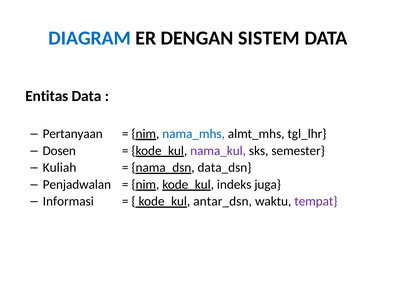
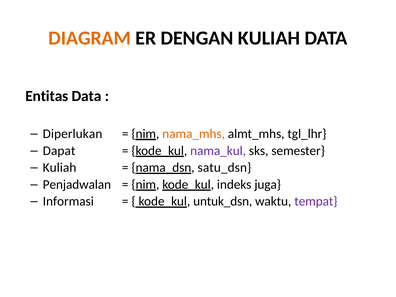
DIAGRAM colour: blue -> orange (90, 38)
DENGAN SISTEM: SISTEM -> KULIAH (269, 38)
Pertanyaan: Pertanyaan -> Diperlukan (73, 134)
nama_mhs colour: blue -> orange (194, 134)
Dosen: Dosen -> Dapat (59, 151)
data_dsn: data_dsn -> satu_dsn (224, 168)
antar_dsn: antar_dsn -> untuk_dsn (223, 201)
